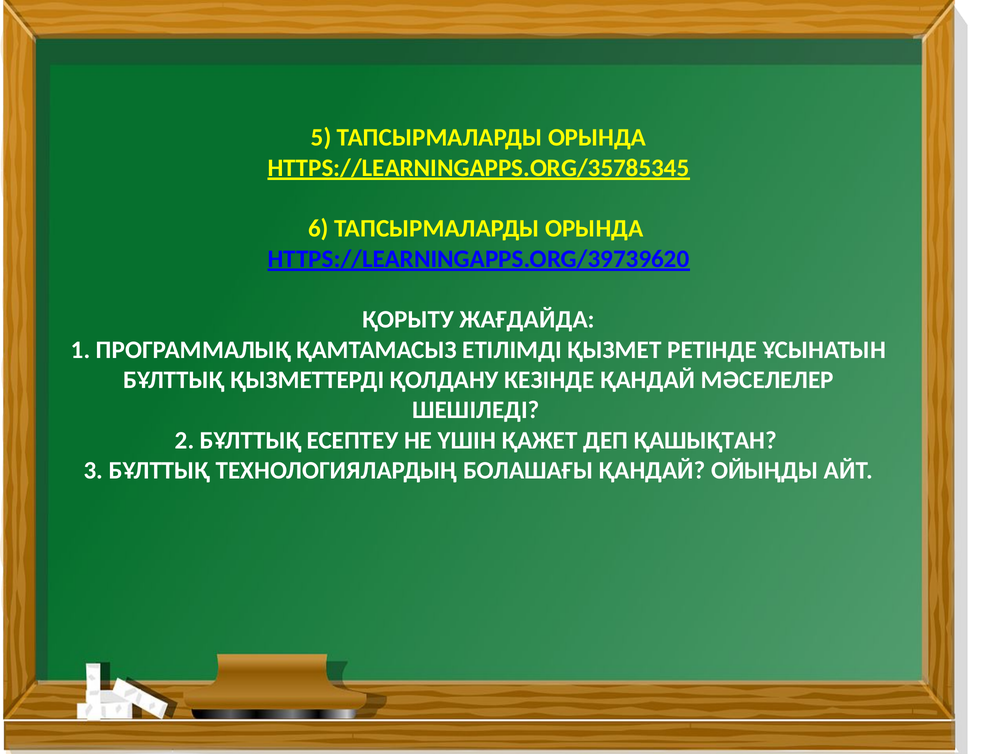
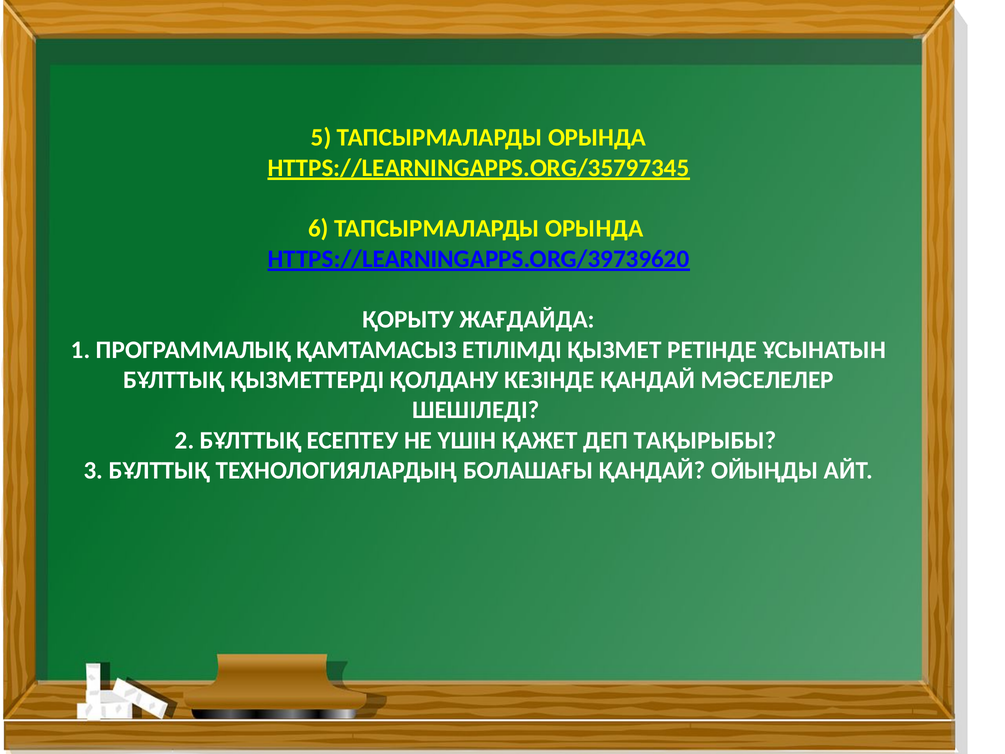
HTTPS://LEARNINGAPPS.ORG/35785345: HTTPS://LEARNINGAPPS.ORG/35785345 -> HTTPS://LEARNINGAPPS.ORG/35797345 (479, 168)
ҚАШЫҚТАН: ҚАШЫҚТАН -> ТАҚЫРЫБЫ (705, 440)
